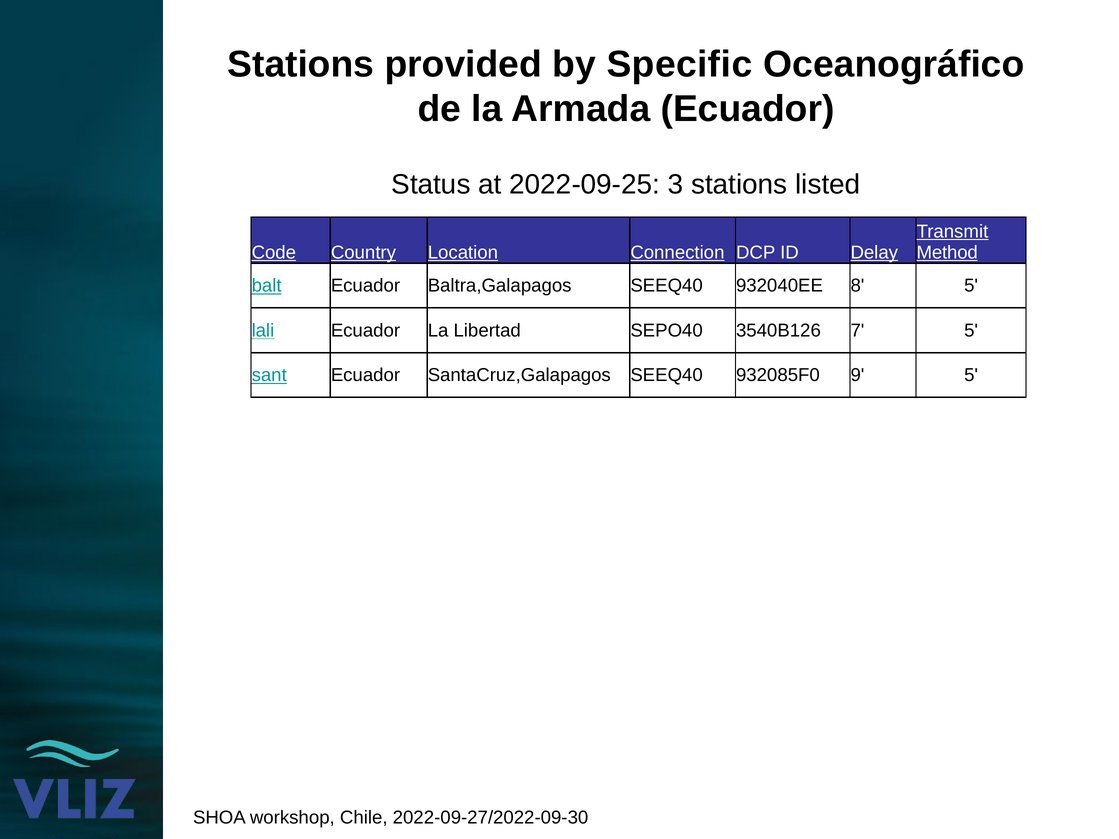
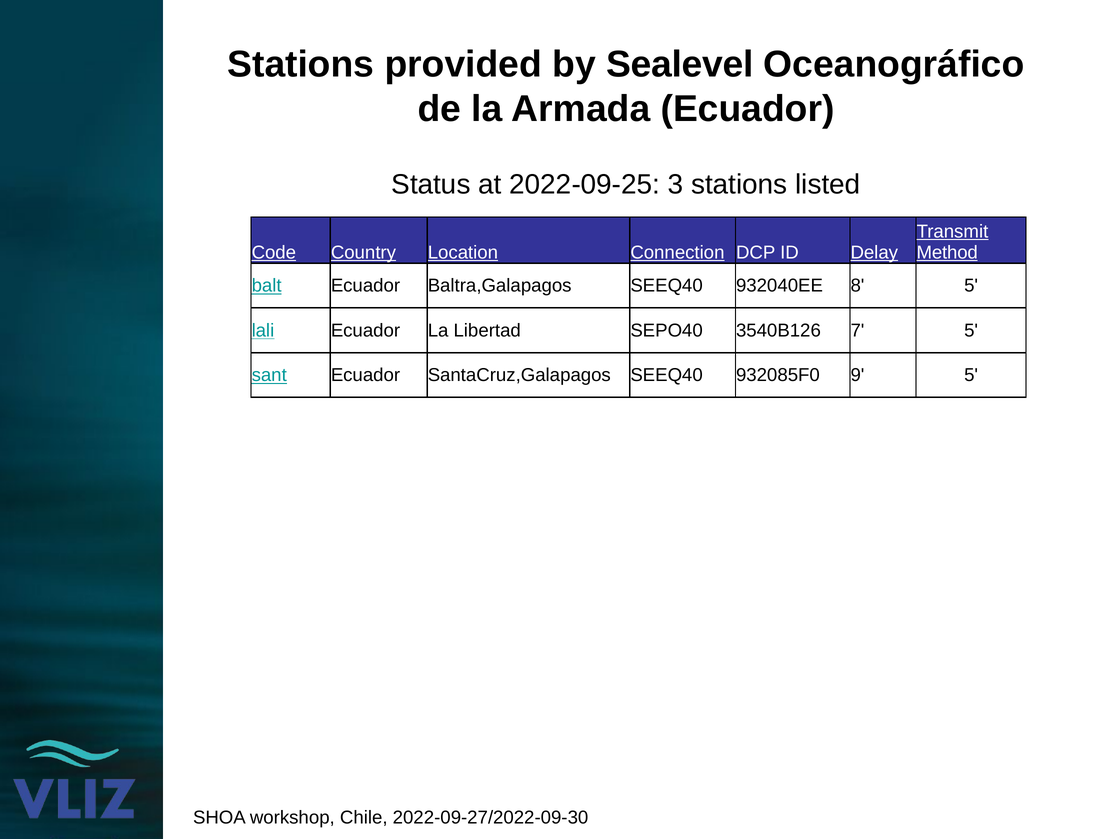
Specific: Specific -> Sealevel (680, 64)
